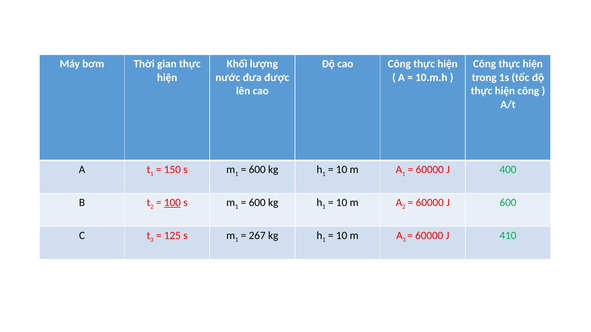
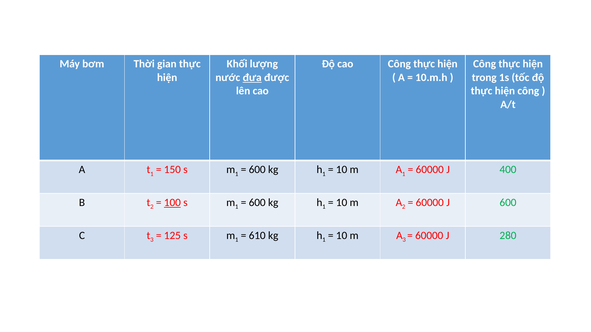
đưa underline: none -> present (252, 78)
267: 267 -> 610 (257, 236)
410: 410 -> 280 (508, 236)
